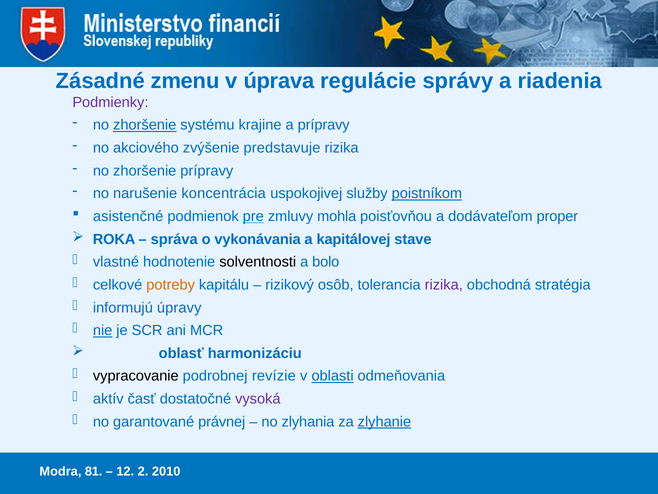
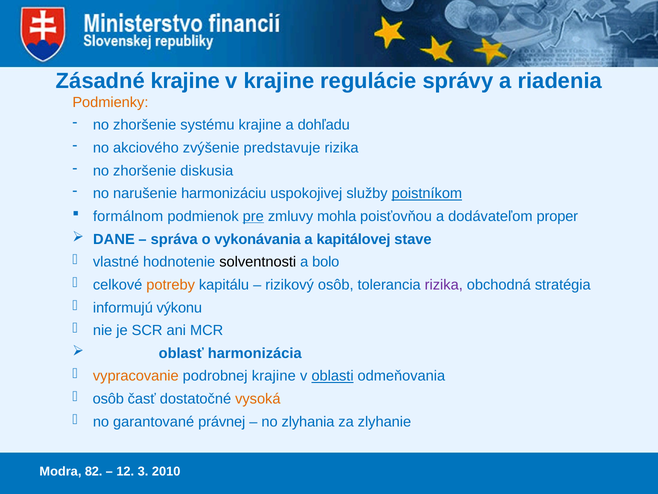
Zásadné zmenu: zmenu -> krajine (185, 81)
v úprava: úprava -> krajine (279, 81)
Podmienky colour: purple -> orange (110, 102)
zhoršenie underline: present -> none (145, 125)
a prípravy: prípravy -> dohľadu (324, 125)
zhoršenie prípravy: prípravy -> diskusia (207, 171)
koncentrácia: koncentrácia -> harmonizáciu (224, 193)
asistenčné: asistenčné -> formálnom (128, 216)
ROKA: ROKA -> DANE (114, 239)
úpravy: úpravy -> výkonu (179, 307)
nie underline: present -> none (103, 330)
harmonizáciu: harmonizáciu -> harmonizácia (255, 353)
vypracovanie colour: black -> orange (136, 376)
podrobnej revízie: revízie -> krajine (274, 376)
aktív: aktív -> osôb (108, 399)
vysoká colour: purple -> orange (258, 399)
zlyhanie underline: present -> none (384, 421)
81: 81 -> 82 (94, 471)
2: 2 -> 3 (143, 471)
